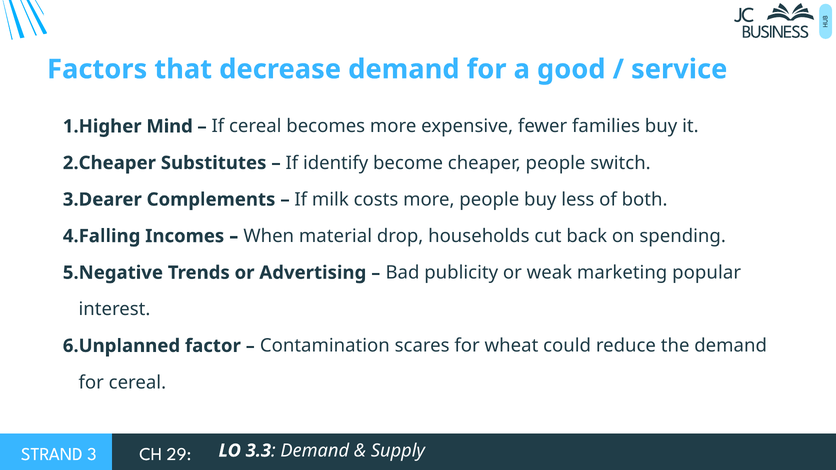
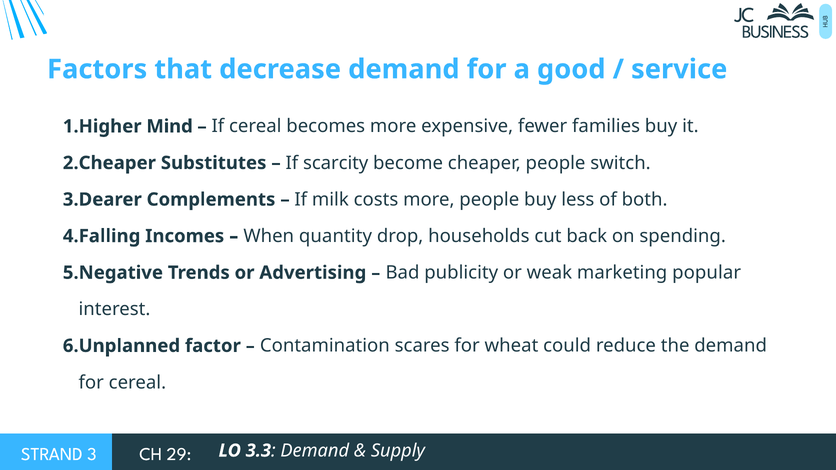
identify: identify -> scarcity (336, 163)
material: material -> quantity (335, 236)
